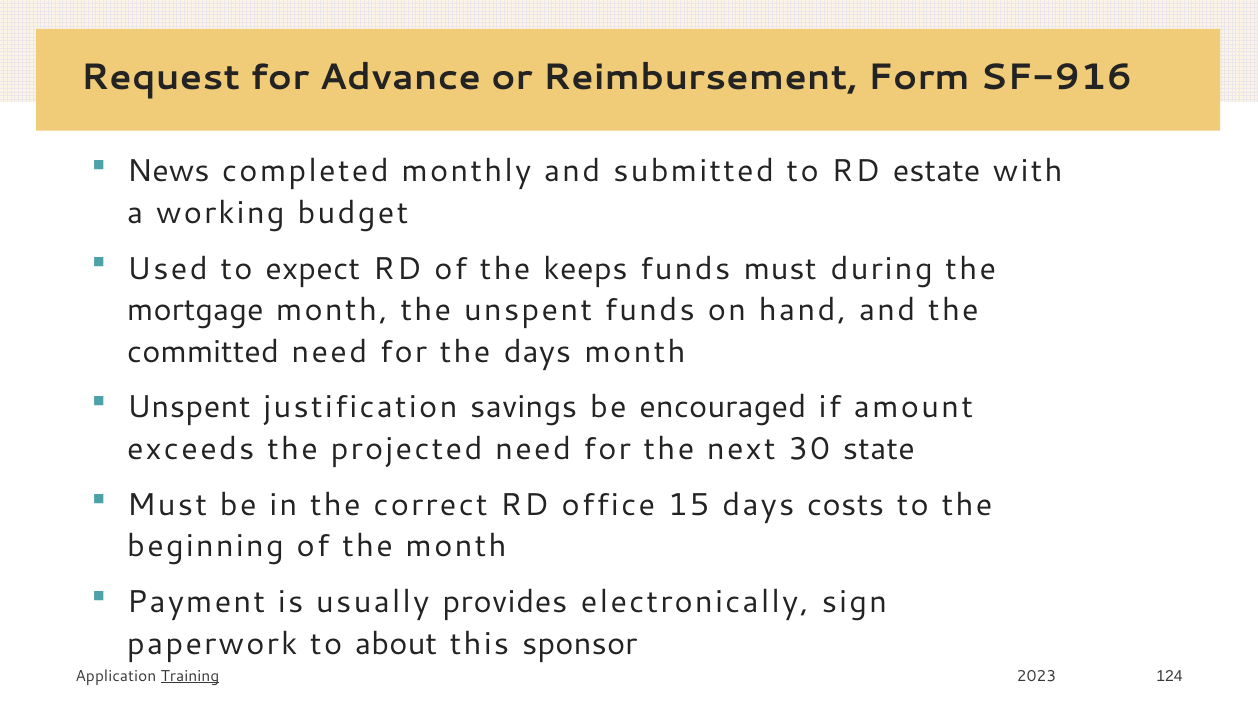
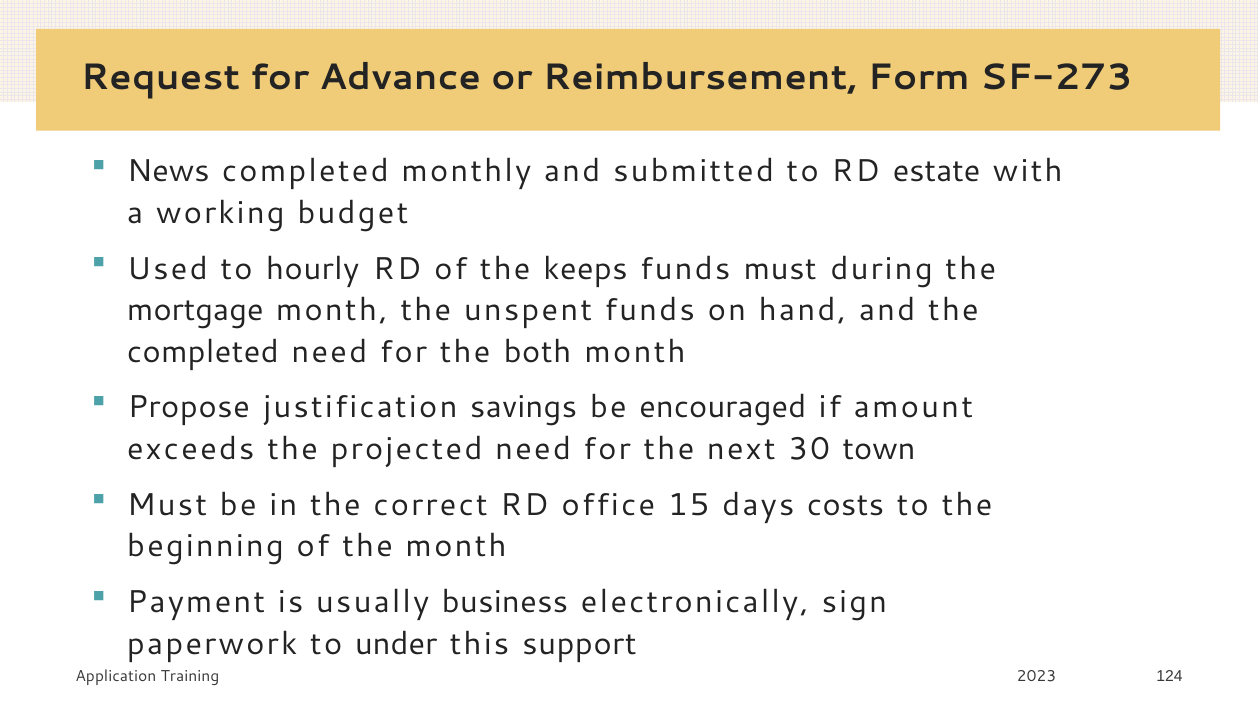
SF-916: SF-916 -> SF-273 (1056, 77)
expect: expect -> hourly (313, 268)
committed: committed -> completed (203, 351)
the days: days -> both (537, 351)
Unspent: Unspent -> Propose (189, 407)
state: state -> town (879, 449)
provides: provides -> business (505, 602)
about: about -> under (396, 644)
sponsor: sponsor -> support (579, 644)
Training underline: present -> none (190, 676)
